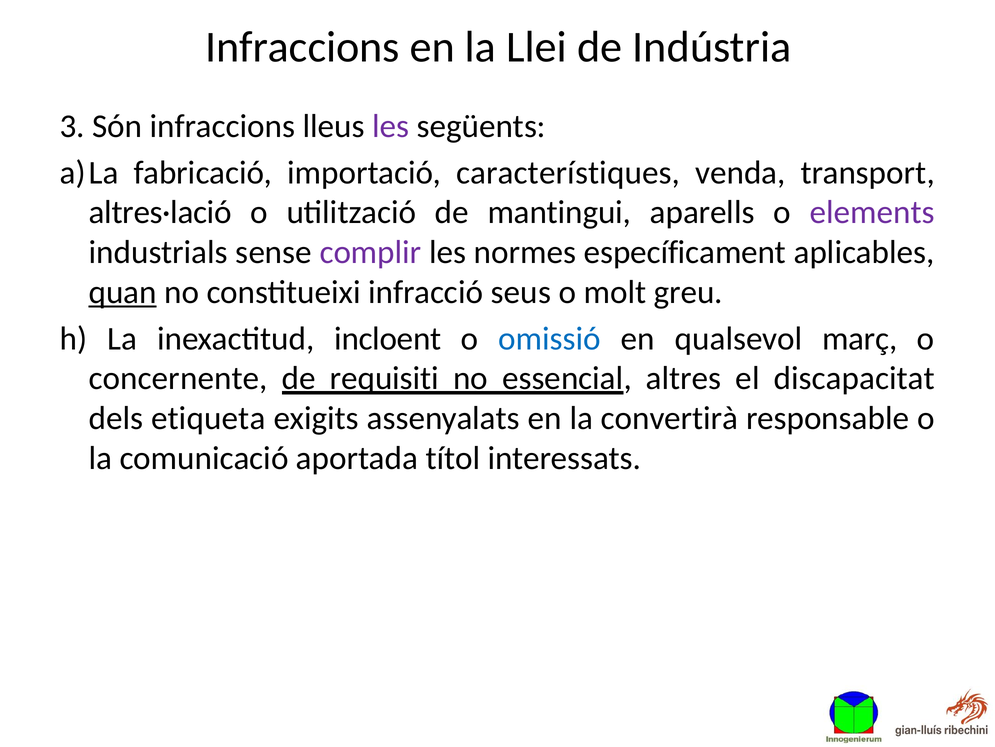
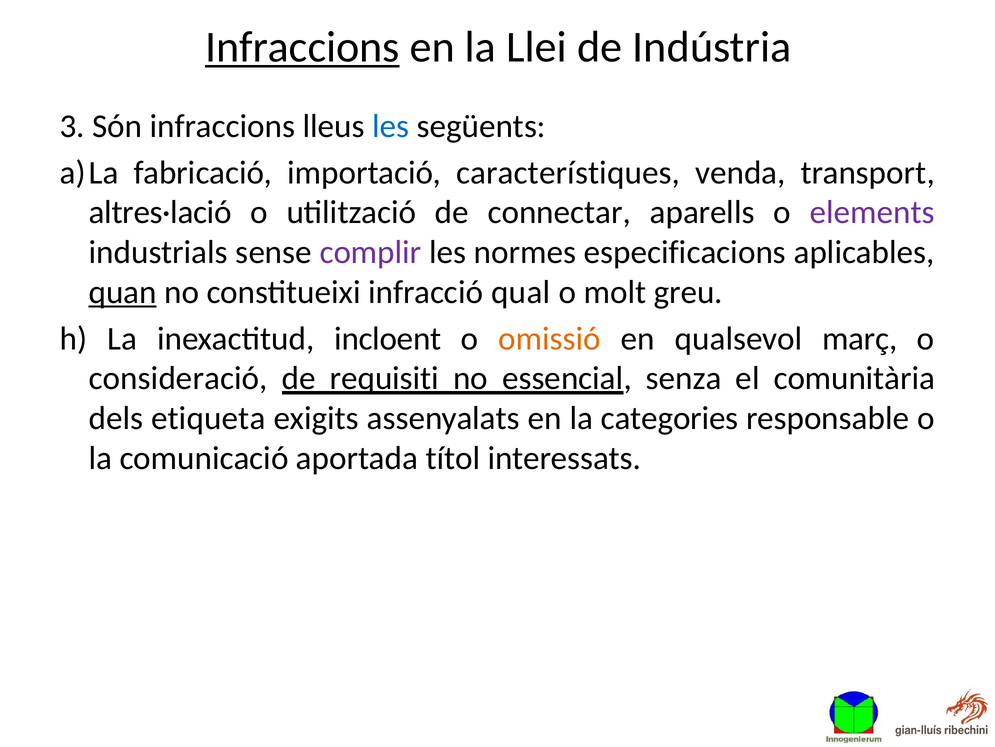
Infraccions underline: none -> present (302, 47)
les colour: purple -> blue (391, 126)
mantingui: mantingui -> connectar (559, 212)
específicament: específicament -> especificacions (685, 252)
seus: seus -> qual (521, 292)
omissió colour: blue -> orange (550, 338)
concernente: concernente -> consideració (178, 378)
altres: altres -> senza (684, 378)
discapacitat: discapacitat -> comunitària (854, 378)
convertirà: convertirà -> categories (670, 418)
